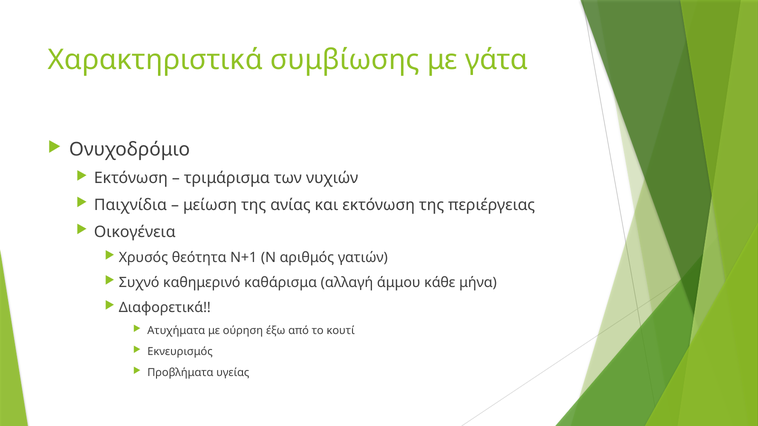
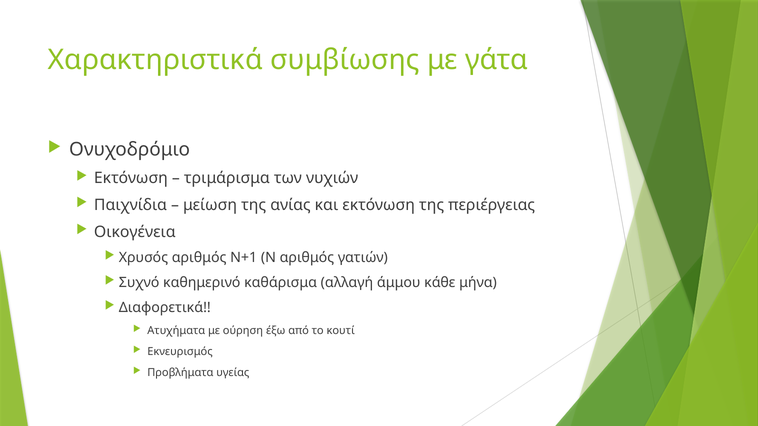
Χρυσός θεότητα: θεότητα -> αριθμός (199, 258)
